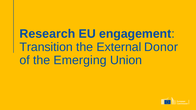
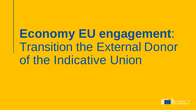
Research: Research -> Economy (47, 34)
Emerging: Emerging -> Indicative (80, 60)
